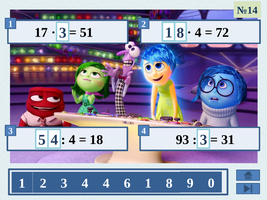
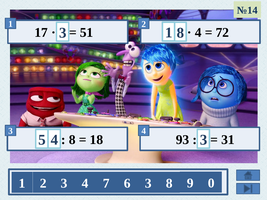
4: 4 -> 8 (72, 140)
4 4: 4 -> 7 (106, 183)
6 1: 1 -> 3 (148, 183)
